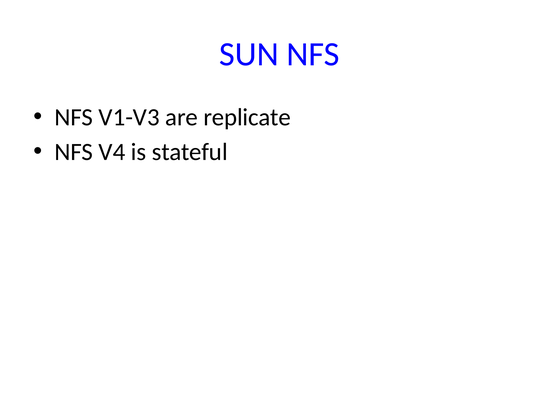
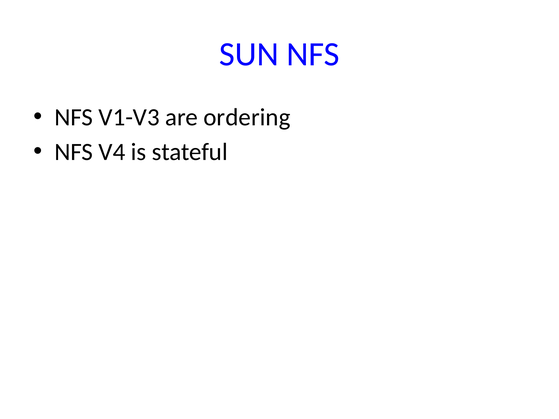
replicate: replicate -> ordering (247, 117)
